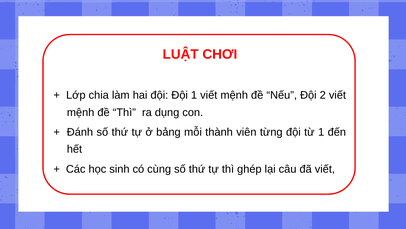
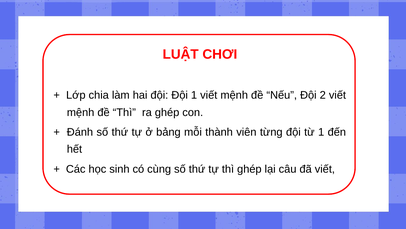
ra dụng: dụng -> ghép (167, 112)
